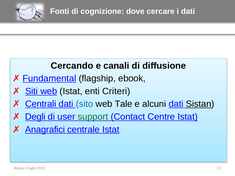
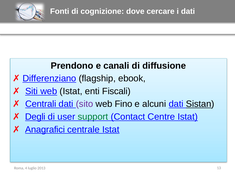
Cercando: Cercando -> Prendono (72, 66)
Fundamental: Fundamental -> Differenziano (49, 79)
Criteri: Criteri -> Fiscali (116, 91)
sito colour: blue -> purple (85, 104)
Tale: Tale -> Fino (124, 104)
